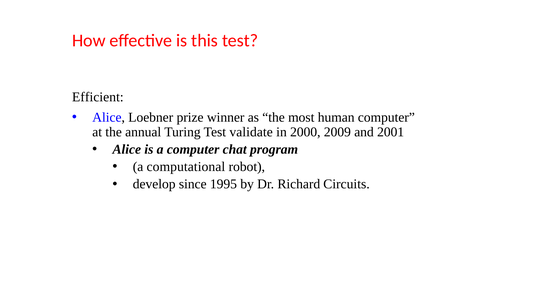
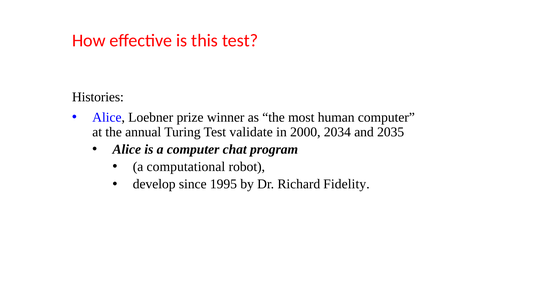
Efficient: Efficient -> Histories (98, 97)
2009: 2009 -> 2034 (337, 132)
2001: 2001 -> 2035 (391, 132)
Circuits: Circuits -> Fidelity (346, 184)
